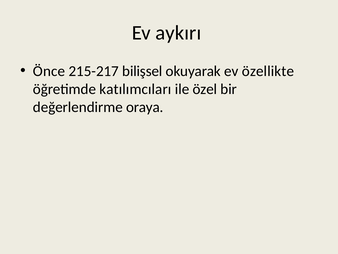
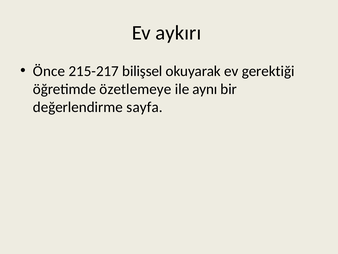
özellikte: özellikte -> gerektiği (268, 71)
katılımcıları: katılımcıları -> özetlemeye (135, 89)
özel: özel -> aynı (205, 89)
oraya: oraya -> sayfa (145, 107)
